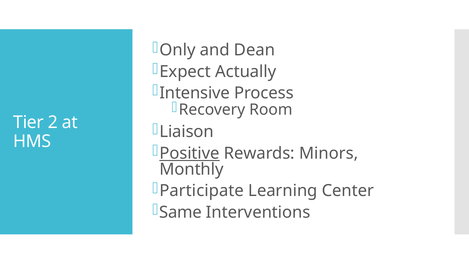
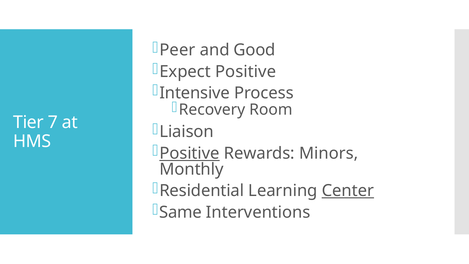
Only: Only -> Peer (177, 50)
Dean: Dean -> Good (255, 50)
Expect Actually: Actually -> Positive (246, 71)
2: 2 -> 7 (53, 122)
Participate: Participate -> Residential (202, 191)
Center underline: none -> present (348, 191)
